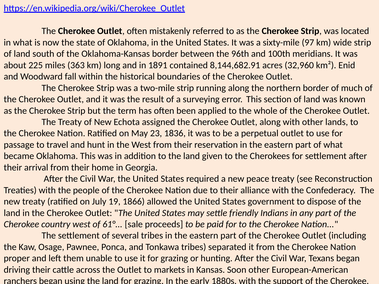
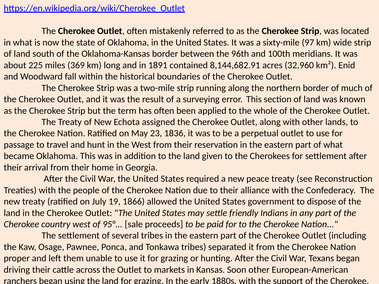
363: 363 -> 369 (76, 65)
61°: 61° -> 95° (113, 224)
